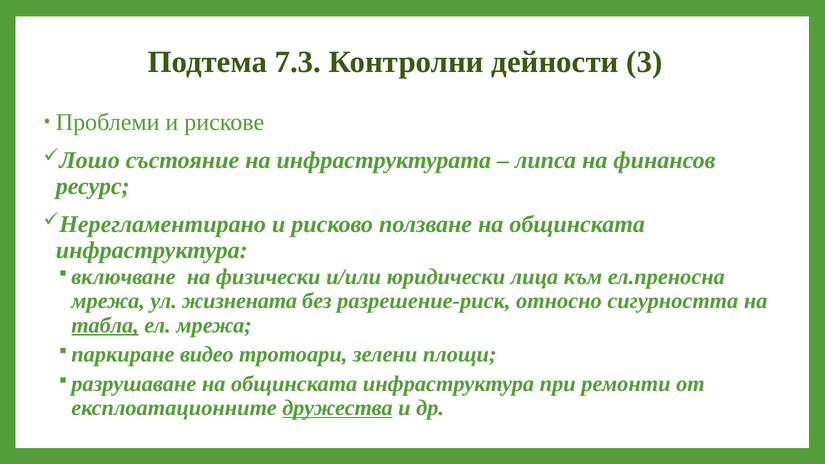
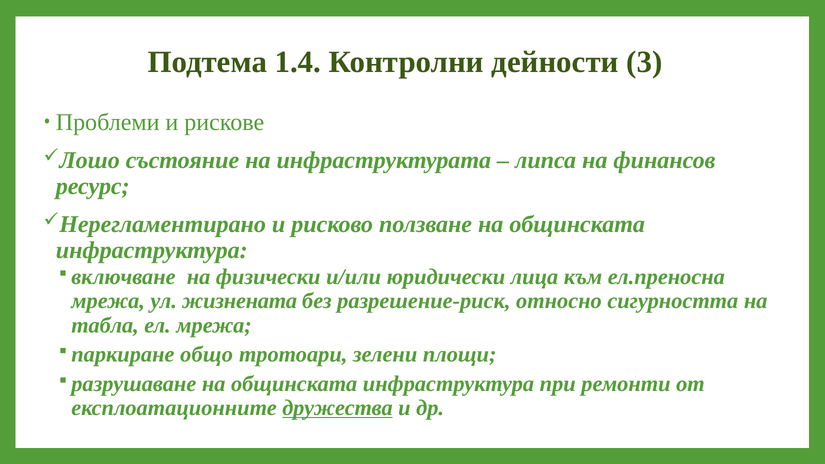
7.3: 7.3 -> 1.4 (298, 62)
табла underline: present -> none (105, 325)
видео: видео -> общо (207, 354)
